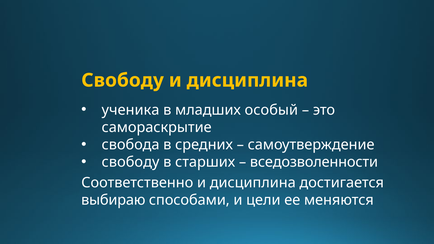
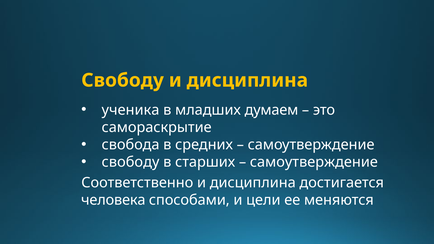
особый: особый -> думаем (271, 110)
вседозволенности: вседозволенности -> самоутверждение (314, 162)
выбираю: выбираю -> человека (113, 200)
